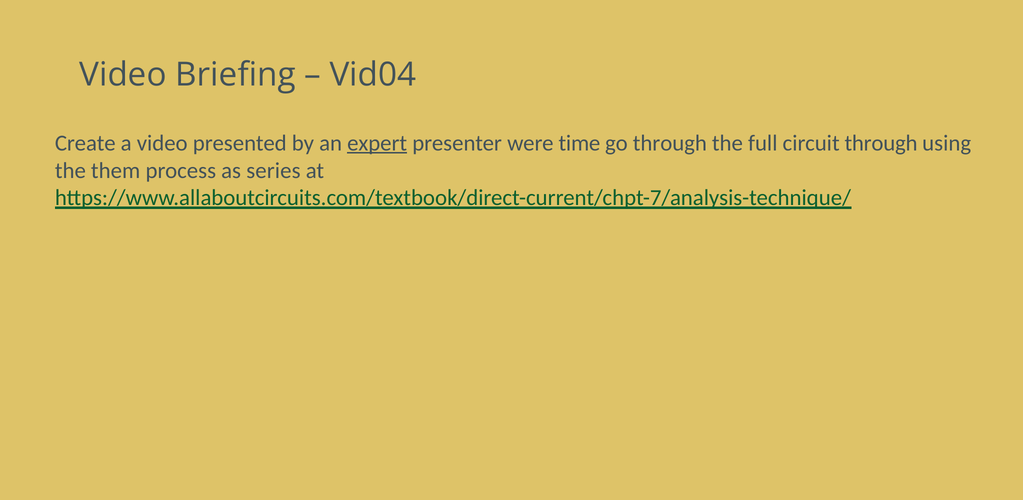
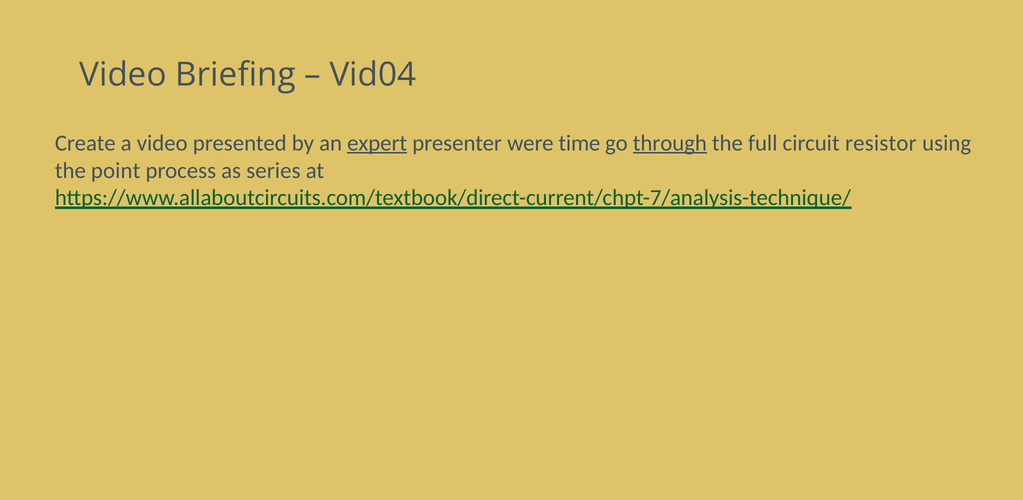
through underline: none -> present (670, 143)
circuit through: through -> resistor (881, 143)
them: them -> point (116, 170)
